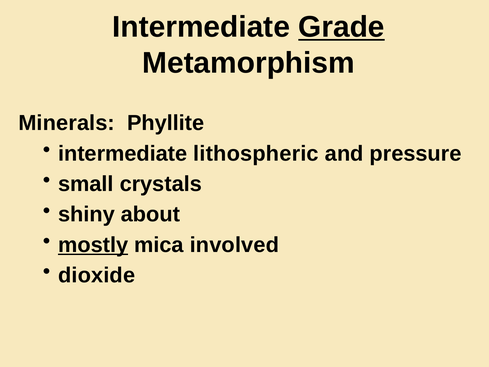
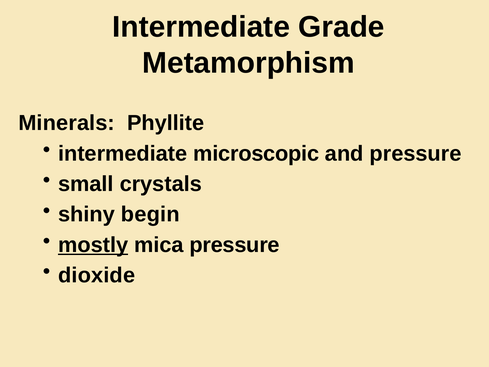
Grade underline: present -> none (341, 27)
lithospheric: lithospheric -> microscopic (256, 153)
about: about -> begin (150, 214)
mica involved: involved -> pressure (235, 245)
